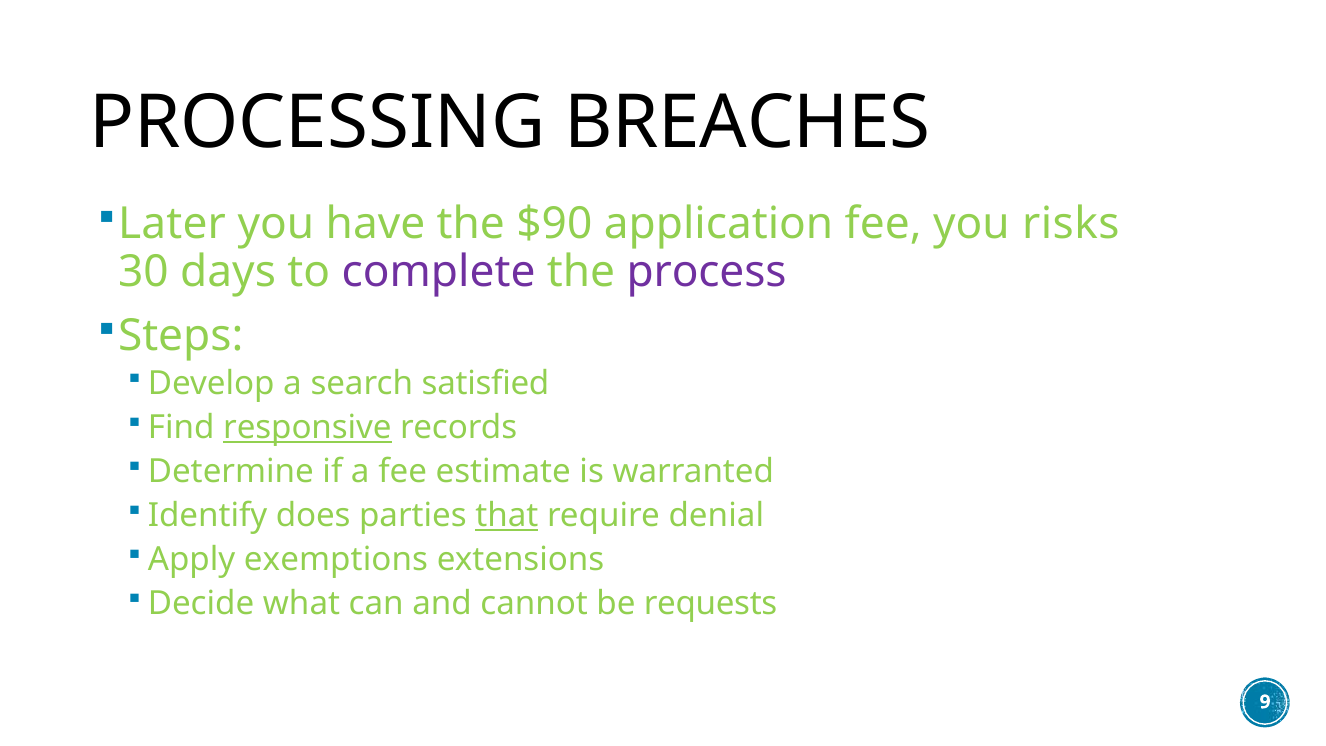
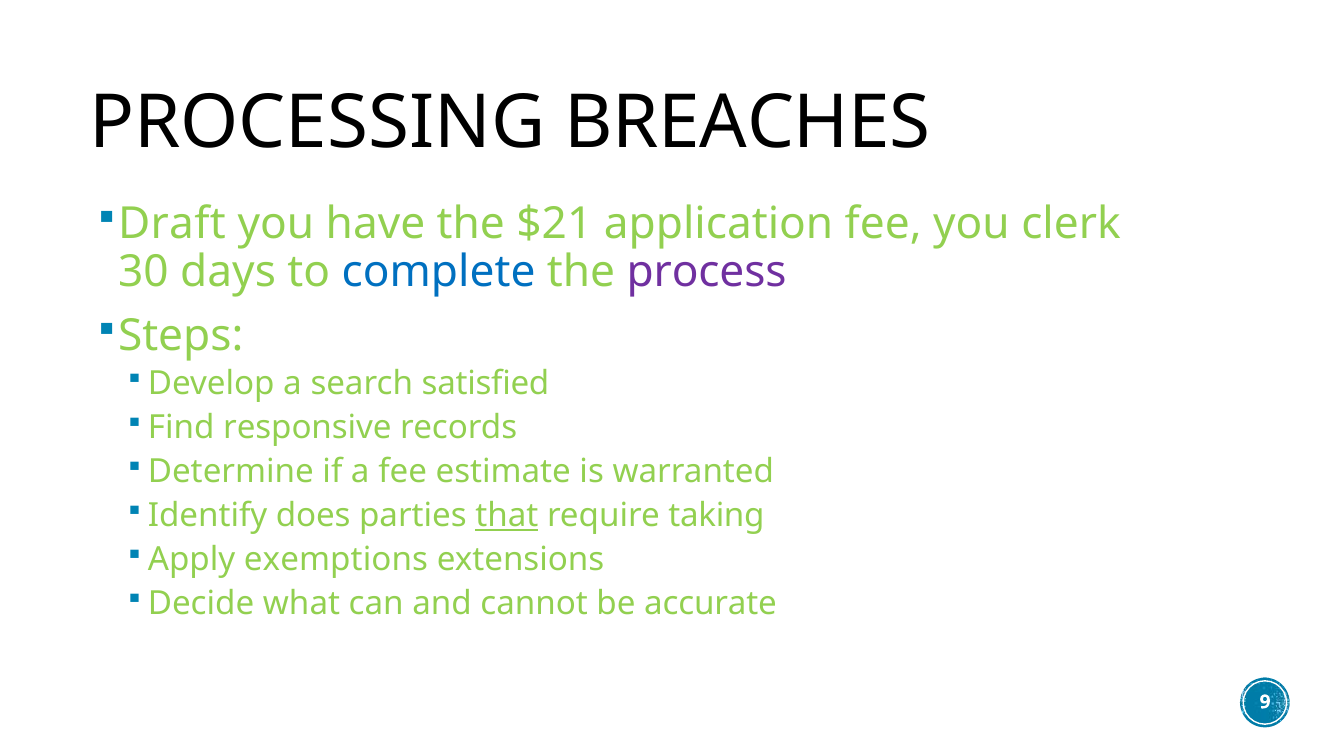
Later: Later -> Draft (172, 224)
$90: $90 -> $21 (554, 224)
risks: risks -> clerk (1071, 224)
complete colour: purple -> blue (439, 271)
responsive underline: present -> none (307, 427)
denial: denial -> taking (717, 515)
requests: requests -> accurate (710, 604)
